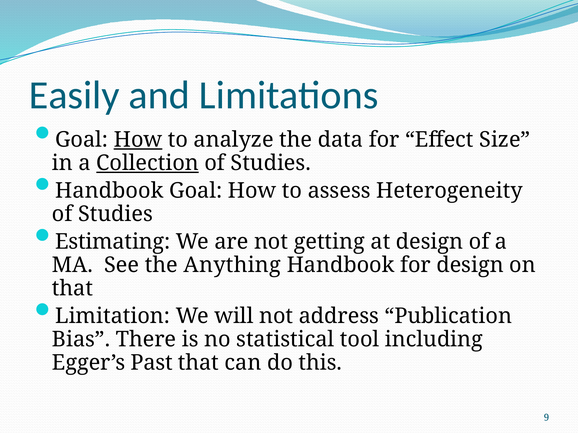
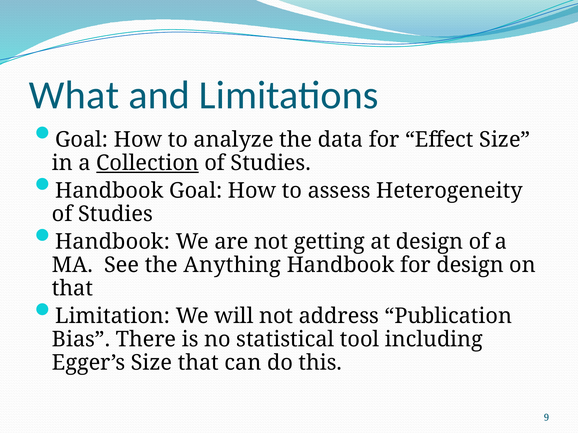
Easily: Easily -> What (74, 95)
How underline: present -> none (138, 140)
Estimating: Estimating -> Handbook (113, 242)
Egger’s Past: Past -> Size (152, 363)
